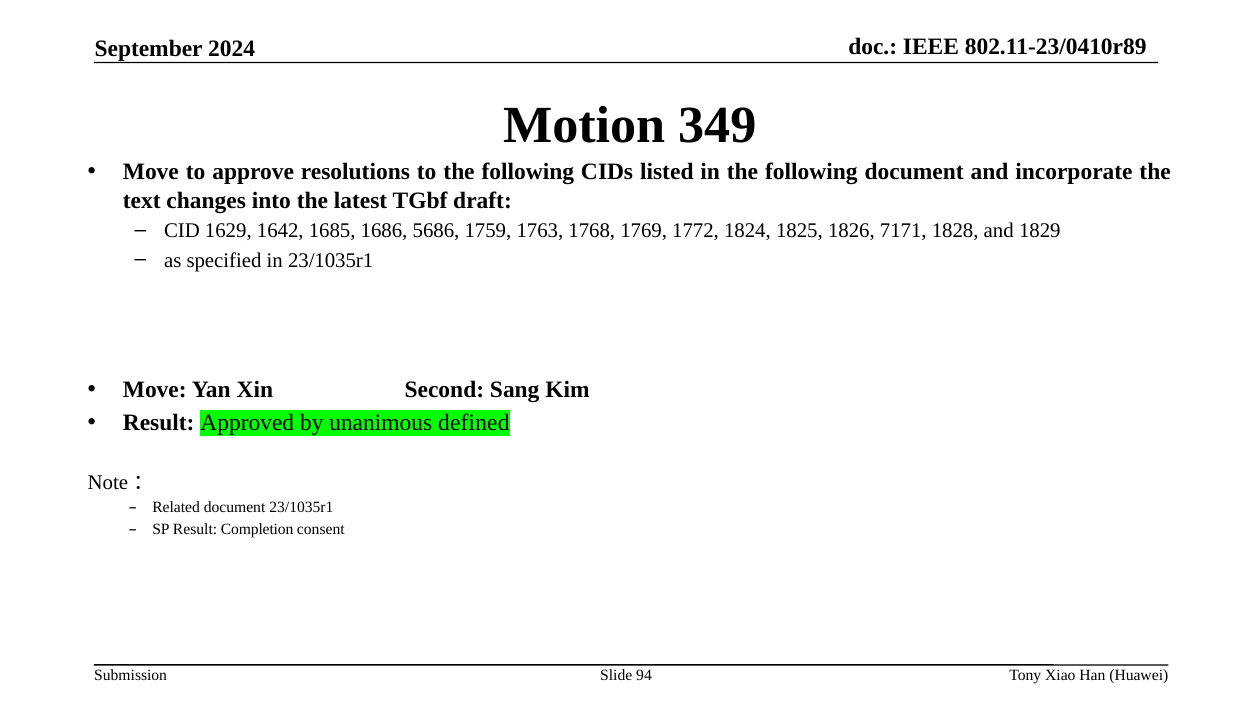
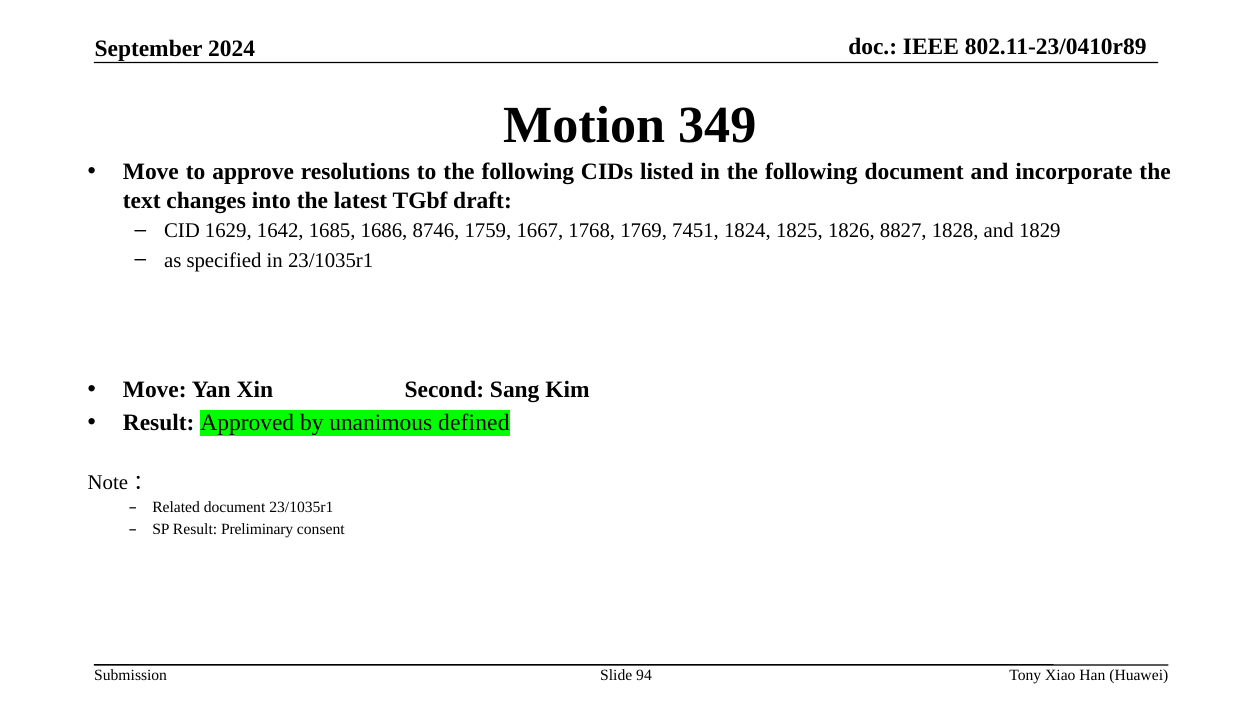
5686: 5686 -> 8746 (436, 231)
1763: 1763 -> 1667 (540, 231)
1772: 1772 -> 7451 (696, 231)
7171: 7171 -> 8827 (903, 231)
Completion: Completion -> Preliminary (257, 530)
